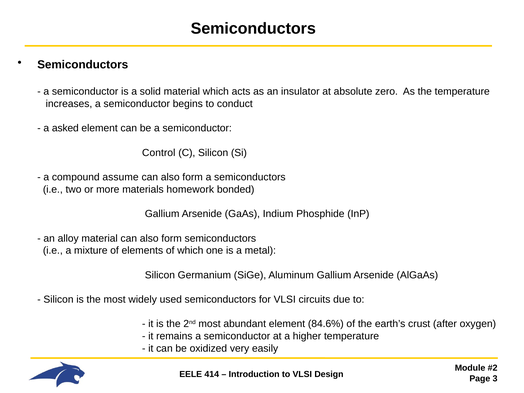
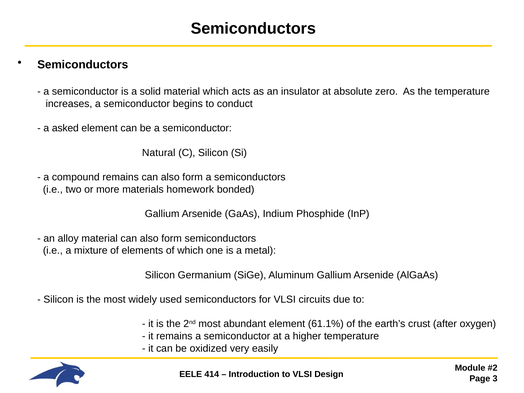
Control: Control -> Natural (159, 153)
compound assume: assume -> remains (121, 177)
84.6%: 84.6% -> 61.1% (326, 324)
